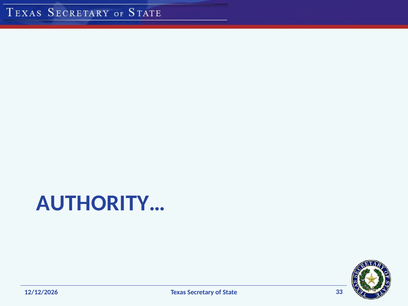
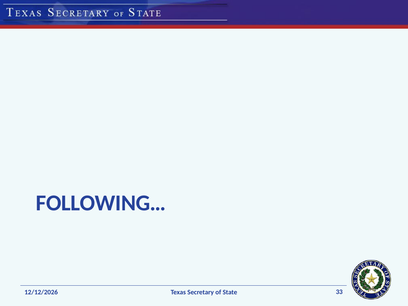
AUTHORITY…: AUTHORITY… -> FOLLOWING… (101, 203)
